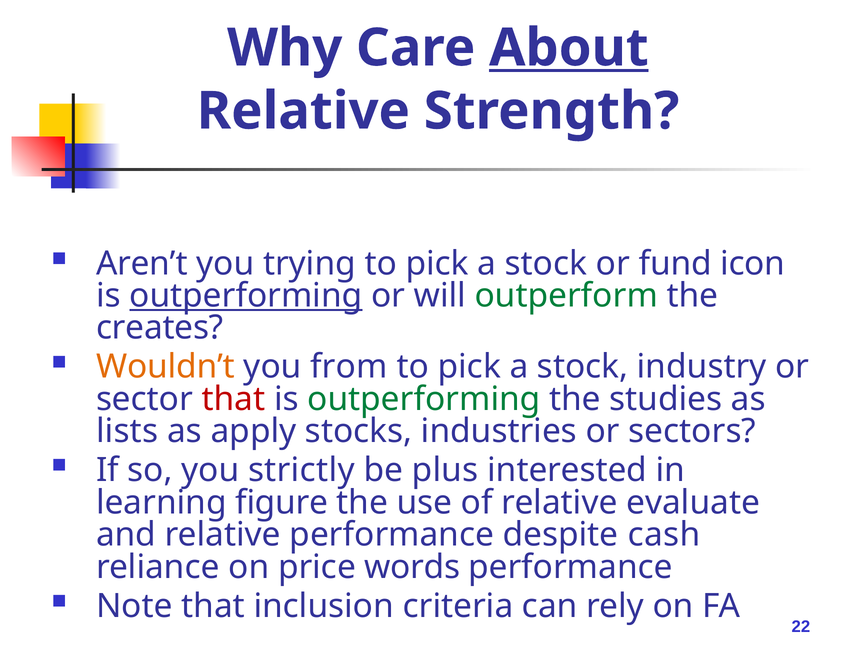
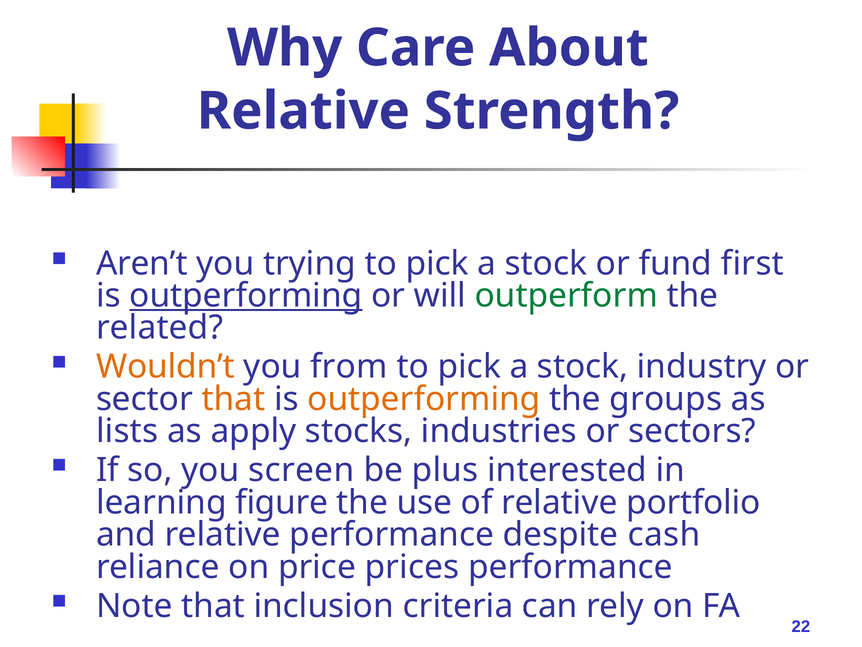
About underline: present -> none (569, 48)
icon: icon -> first (752, 263)
creates: creates -> related (160, 328)
that colour: red -> orange (234, 399)
outperforming colour: green -> orange (424, 399)
studies: studies -> groups (666, 399)
strictly: strictly -> screen (301, 470)
evaluate: evaluate -> portfolio (693, 502)
words: words -> prices (412, 567)
